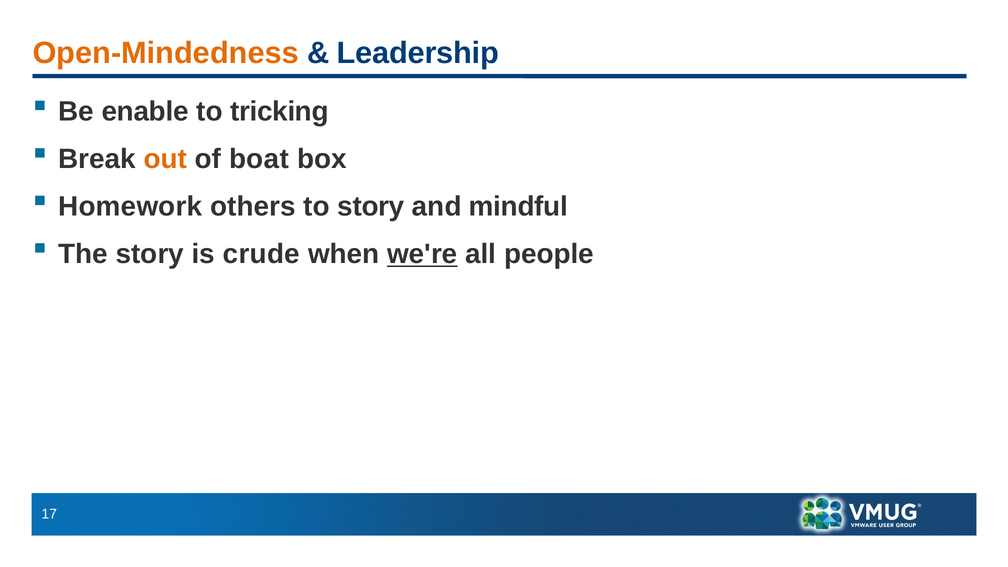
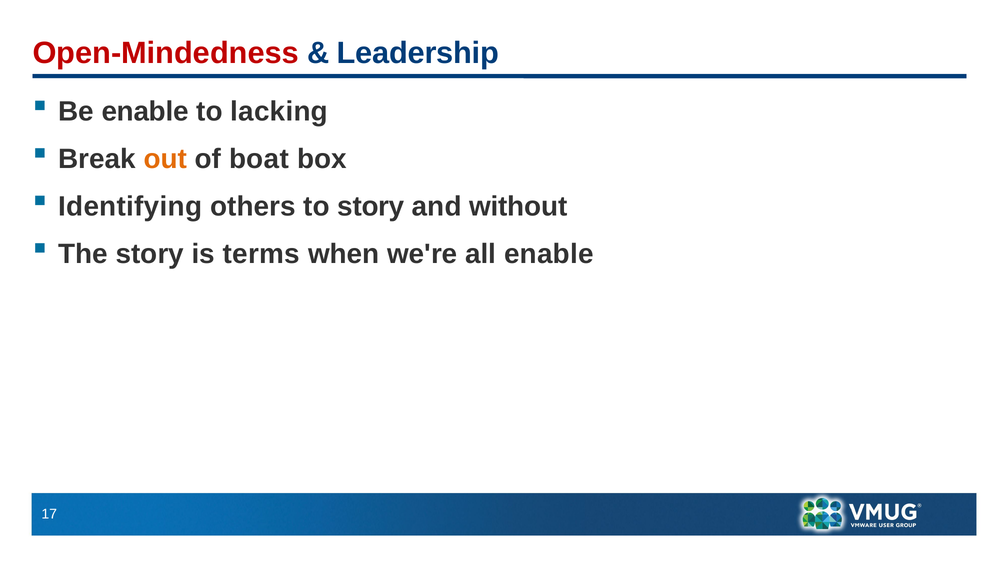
Open-Mindedness colour: orange -> red (166, 53)
tricking: tricking -> lacking (279, 111)
Homework: Homework -> Identifying (130, 207)
mindful: mindful -> without (518, 207)
crude: crude -> terms (261, 254)
we're underline: present -> none (422, 254)
all people: people -> enable (549, 254)
